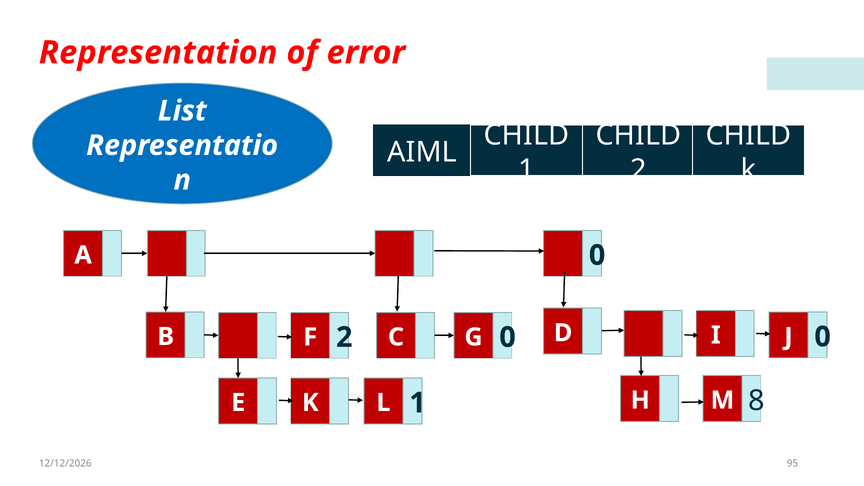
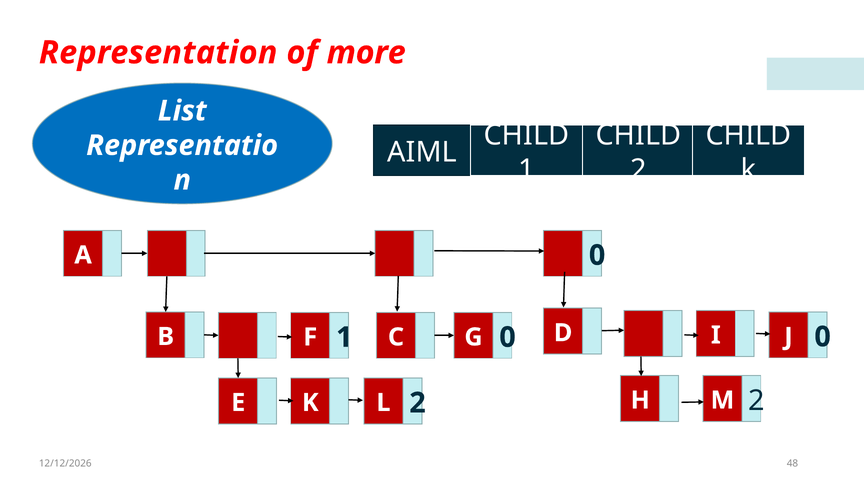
error: error -> more (366, 53)
F 2: 2 -> 1 (344, 337)
L 1: 1 -> 2 (418, 403)
M 8: 8 -> 2 (756, 401)
95: 95 -> 48 (792, 463)
